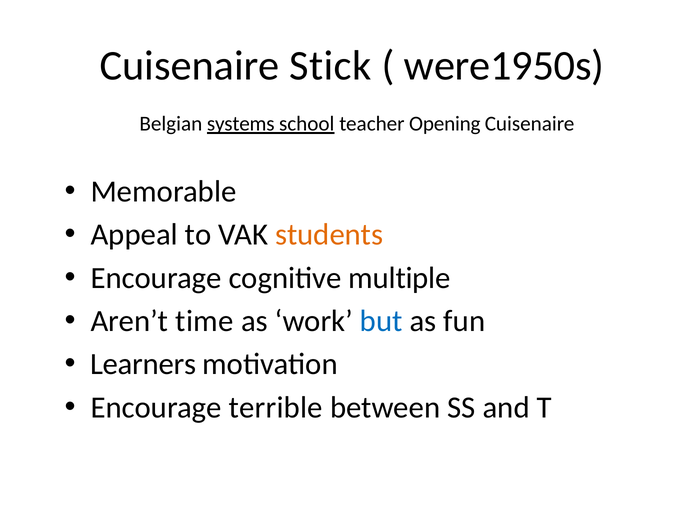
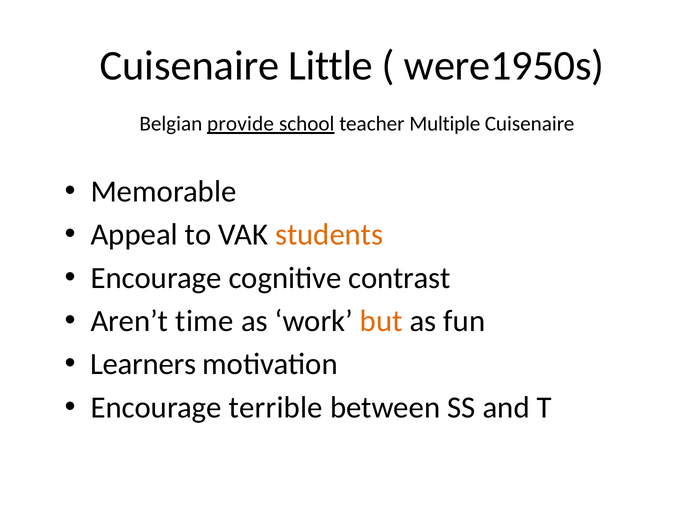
Stick: Stick -> Little (331, 66)
systems: systems -> provide (241, 124)
Opening: Opening -> Multiple (445, 124)
multiple: multiple -> contrast (399, 278)
but colour: blue -> orange (381, 321)
